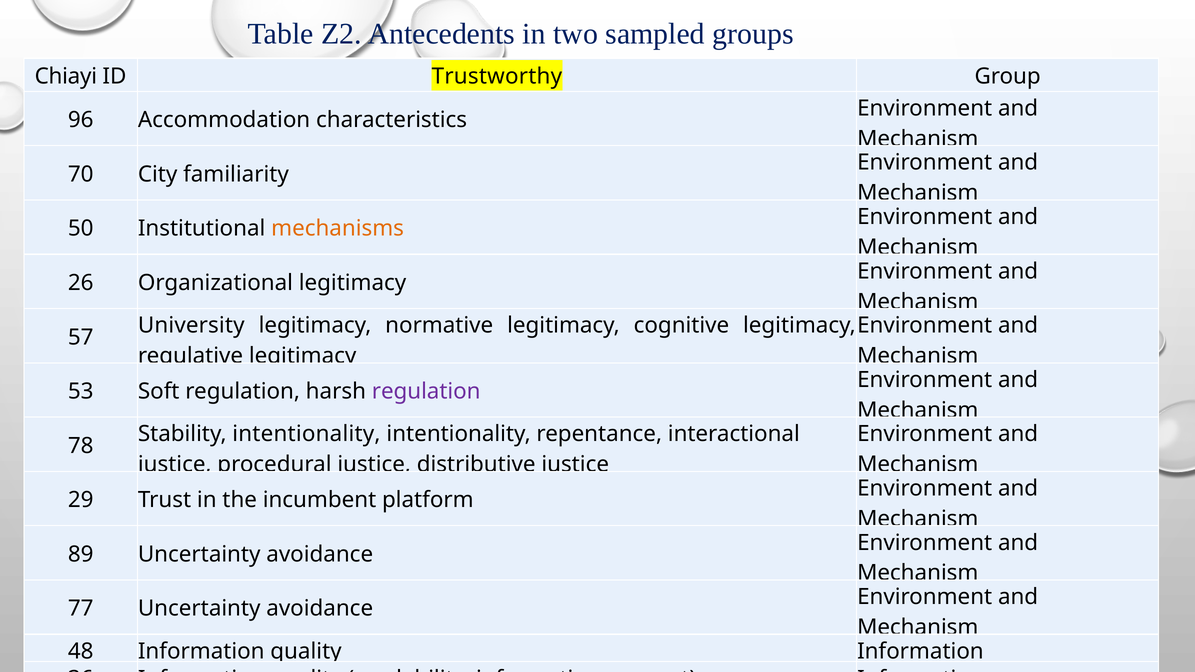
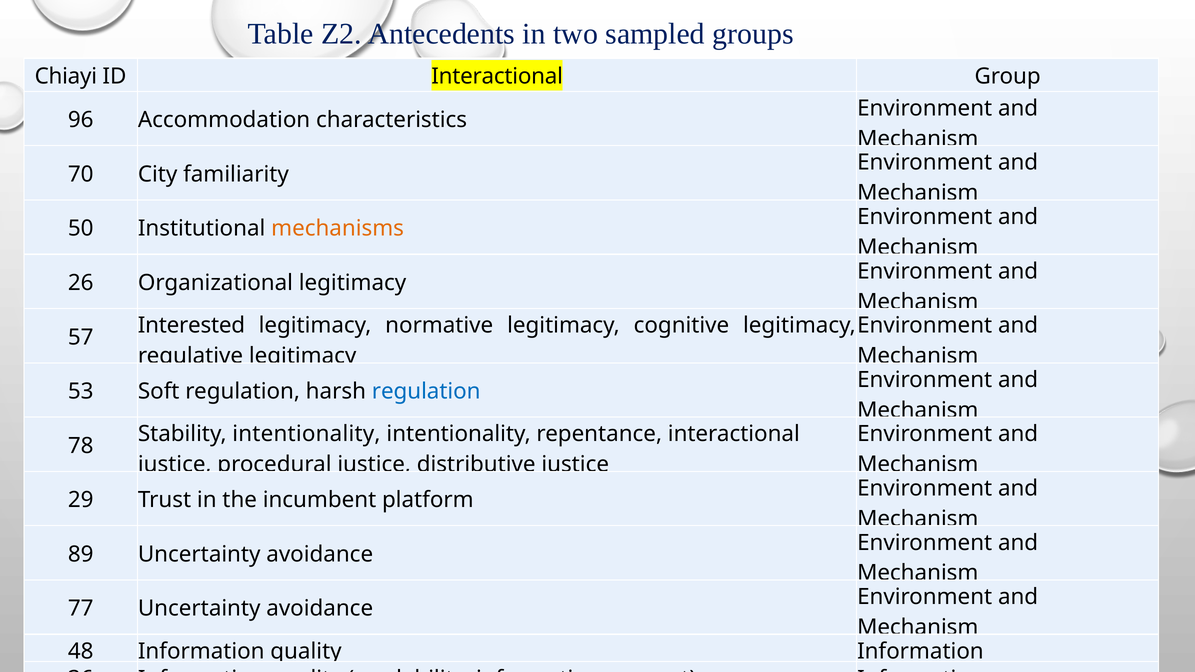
ID Trustworthy: Trustworthy -> Interactional (497, 76)
University: University -> Interested (191, 326)
regulation colour: purple -> blue (426, 392)
